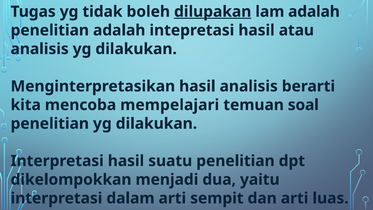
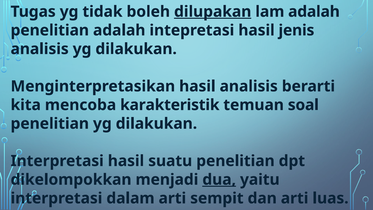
atau: atau -> jenis (296, 30)
mempelajari: mempelajari -> karakteristik (170, 105)
dua underline: none -> present (219, 179)
